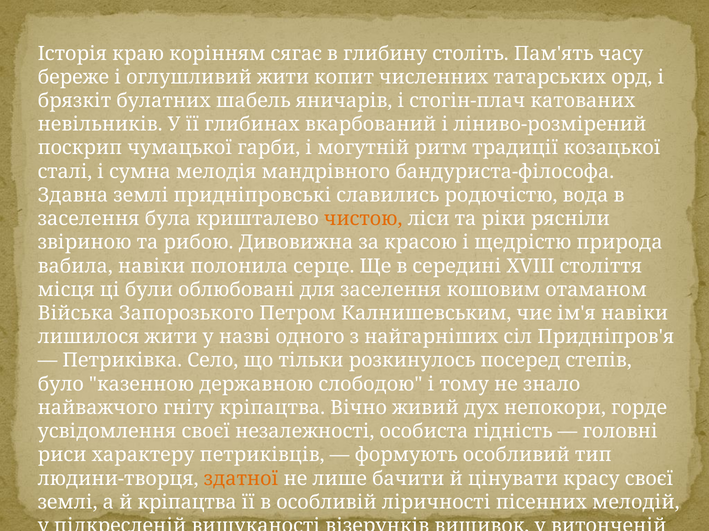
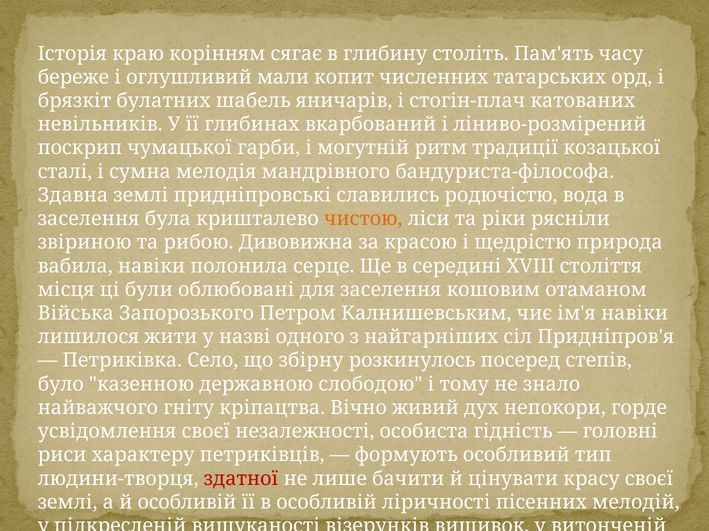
оглушливий жити: жити -> мали (283, 77)
тільки: тільки -> збірну (311, 361)
здатної colour: orange -> red (241, 479)
й кріпацтва: кріпацтва -> особливій (187, 503)
